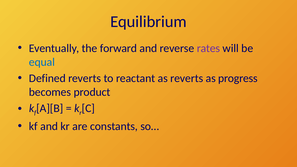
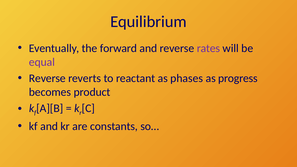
equal colour: blue -> purple (42, 62)
Defined: Defined -> Reverse (47, 78)
as reverts: reverts -> phases (187, 78)
